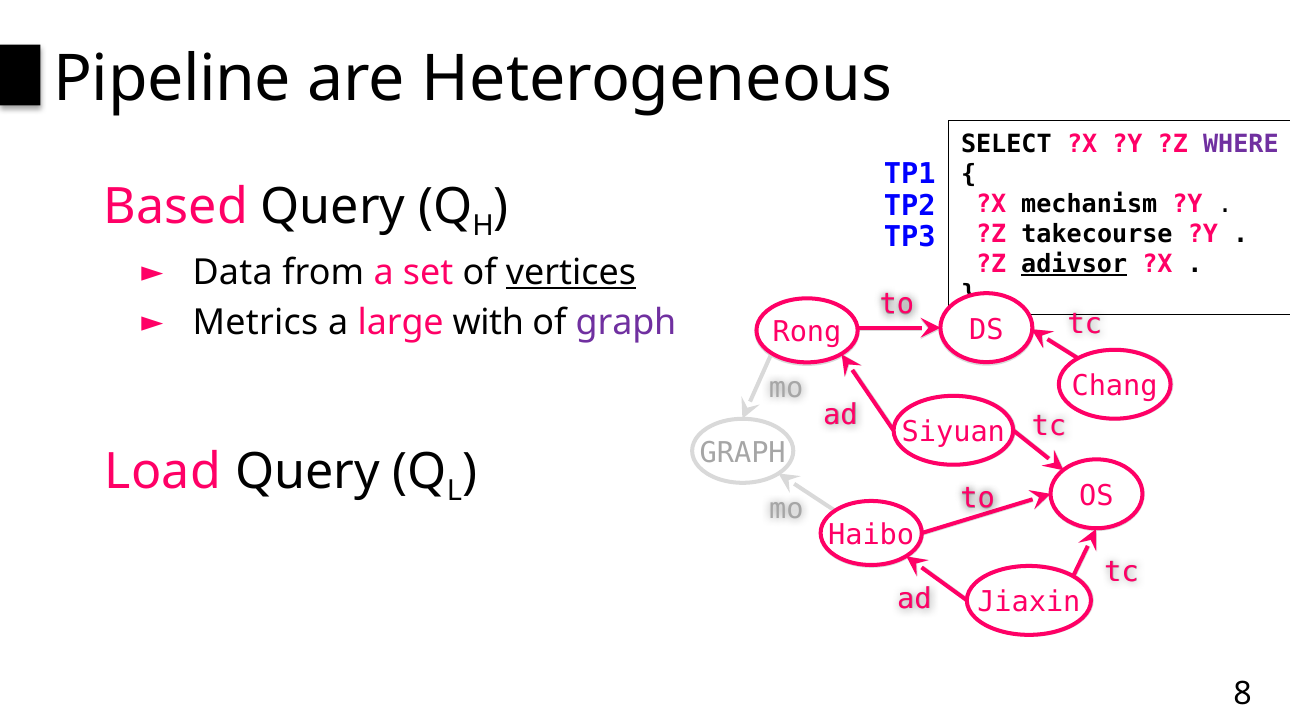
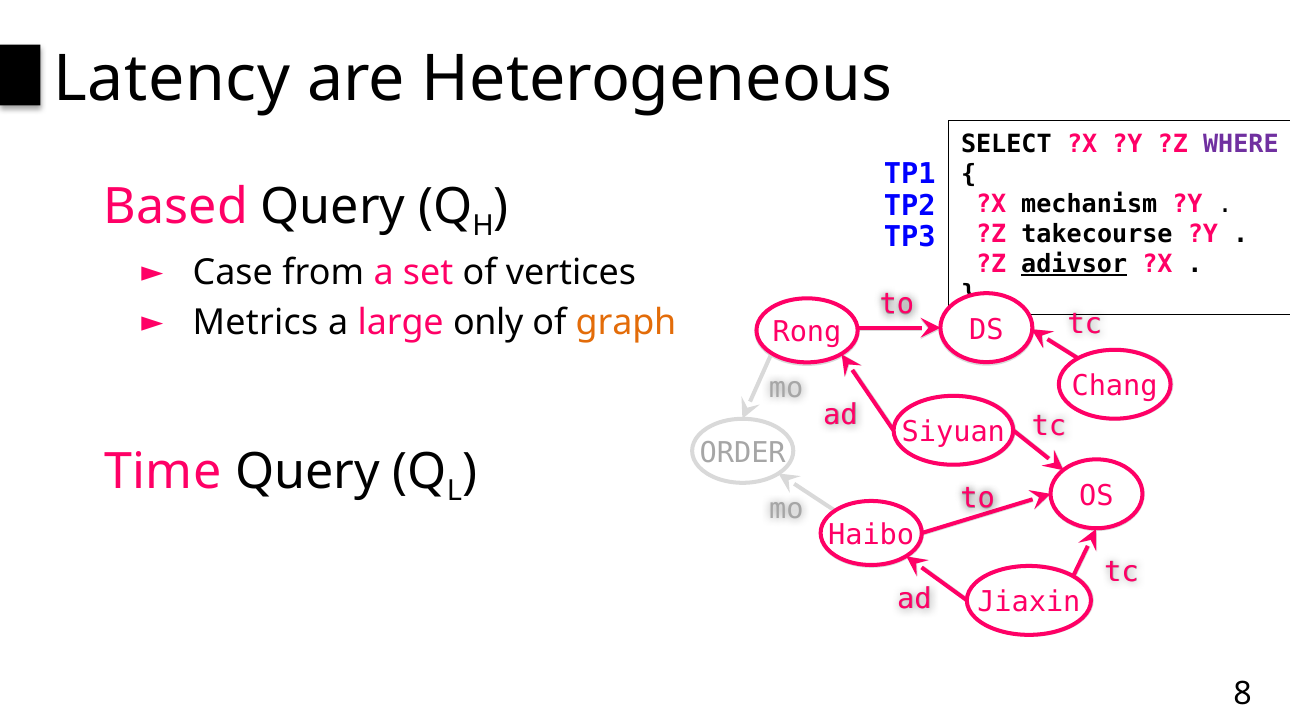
Pipeline: Pipeline -> Latency (172, 79)
Data: Data -> Case (233, 273)
vertices underline: present -> none (571, 273)
with: with -> only (488, 323)
graph colour: purple -> orange (626, 323)
GRAPH: GRAPH -> ORDER (743, 453)
Load: Load -> Time (163, 472)
